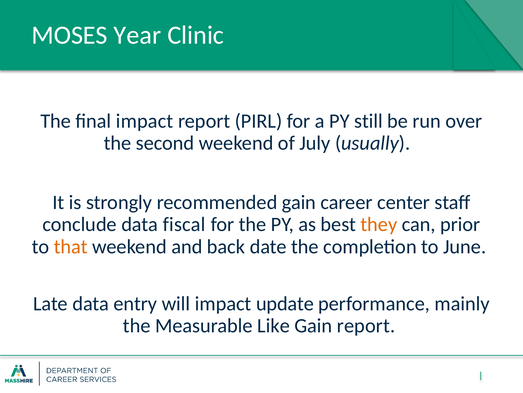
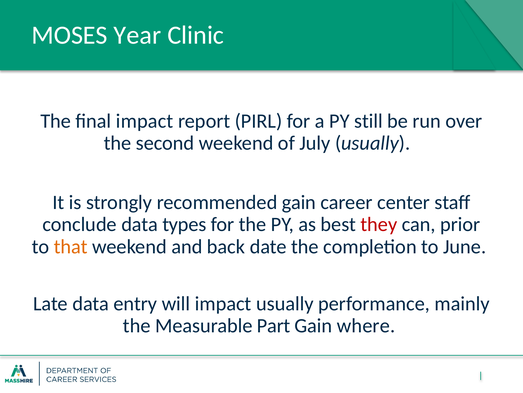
fiscal: fiscal -> types (184, 224)
they colour: orange -> red (379, 224)
impact update: update -> usually (285, 303)
Like: Like -> Part (274, 325)
Gain report: report -> where (366, 325)
